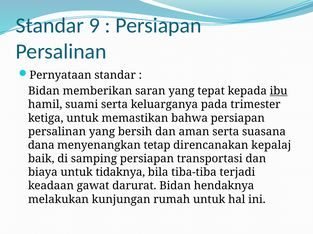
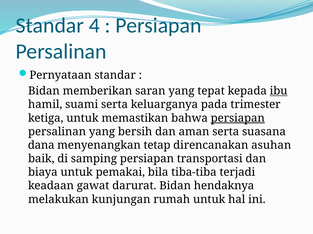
9: 9 -> 4 (94, 26)
persiapan underline: none -> present (238, 118)
kepalaj: kepalaj -> asuhan (271, 146)
tidaknya: tidaknya -> pemakai (120, 173)
